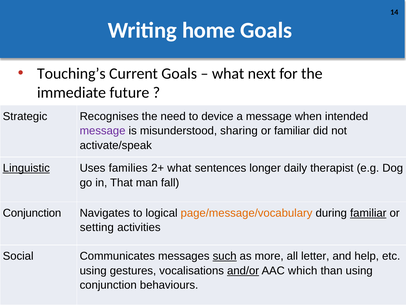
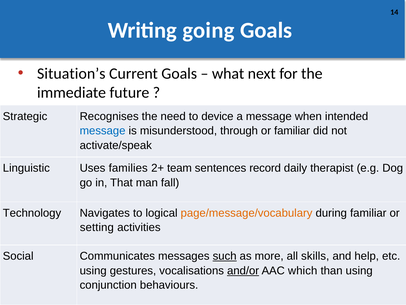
home: home -> going (208, 30)
Touching’s: Touching’s -> Situation’s (71, 74)
message colour: purple -> blue (103, 131)
sharing: sharing -> through (239, 131)
Linguistic underline: present -> none (26, 168)
2+ what: what -> team (179, 168)
longer: longer -> record (265, 168)
Conjunction: Conjunction -> Technology (32, 213)
familiar underline: present -> none (368, 213)
letter: letter -> skills (315, 256)
